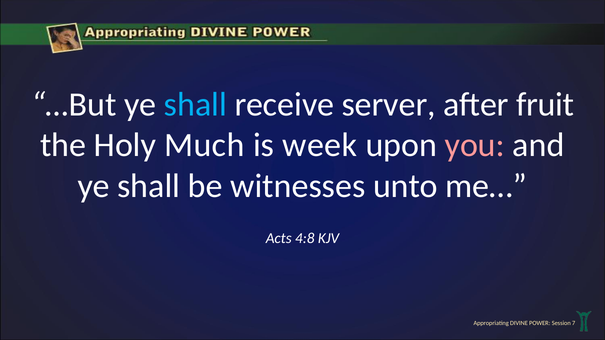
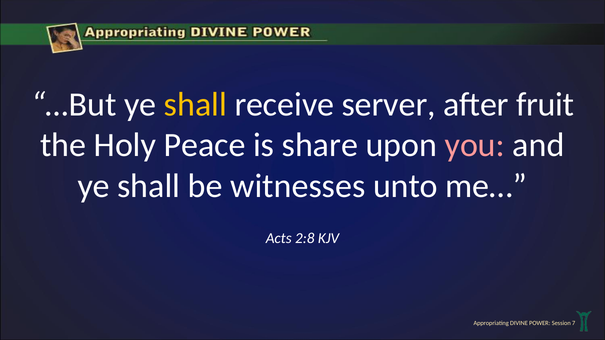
shall colour: light blue -> yellow (195, 104)
Much: Much -> Peace (205, 145)
week: week -> share (320, 145)
4:8: 4:8 -> 2:8 (305, 239)
